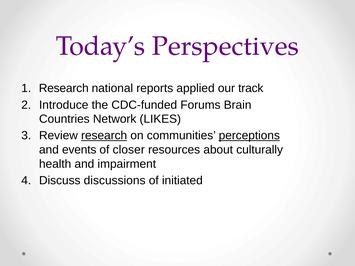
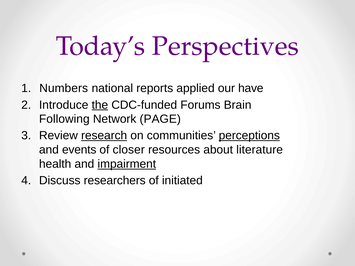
Research: Research -> Numbers (64, 88)
track: track -> have (251, 88)
the underline: none -> present (100, 105)
Countries: Countries -> Following (64, 119)
LIKES: LIKES -> PAGE (160, 119)
culturally: culturally -> literature (260, 150)
impairment underline: none -> present (127, 164)
discussions: discussions -> researchers (115, 181)
